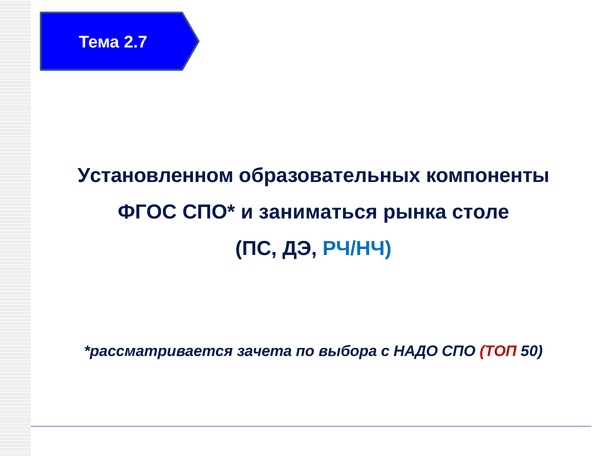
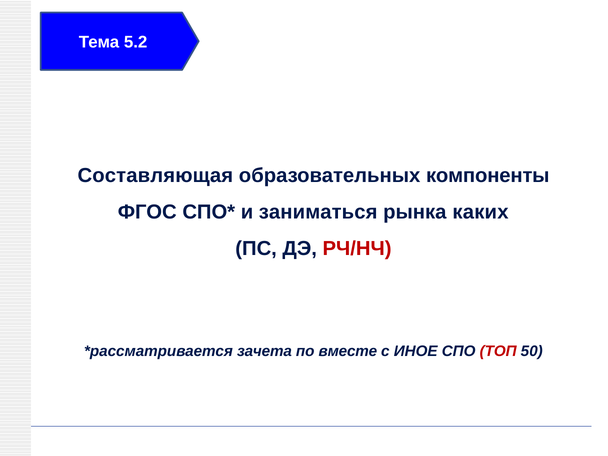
2.7: 2.7 -> 5.2 (136, 42)
Установленном: Установленном -> Составляющая (155, 175)
столе: столе -> каких (480, 212)
РЧ/НЧ colour: blue -> red (357, 248)
выбора: выбора -> вместе (348, 351)
НАДО: НАДО -> ИНОЕ (416, 351)
